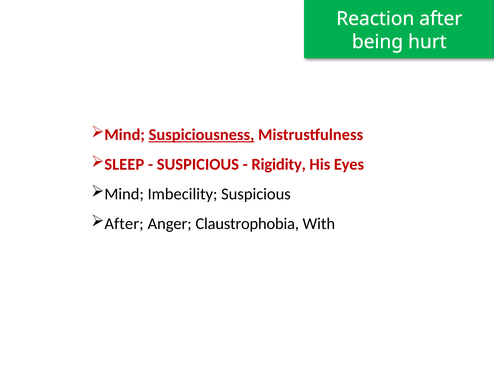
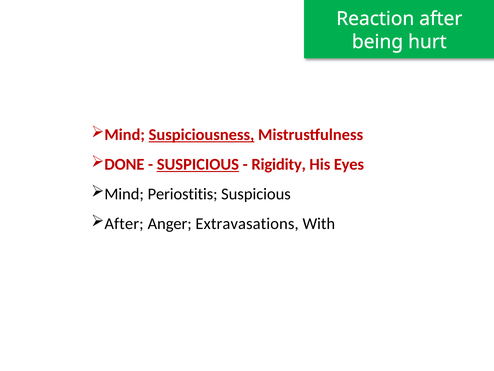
SLEEP: SLEEP -> DONE (124, 164)
SUSPICIOUS underline: none -> present (198, 164)
Imbecility: Imbecility -> Periostitis (183, 194)
Claustrophobia: Claustrophobia -> Extravasations (247, 223)
